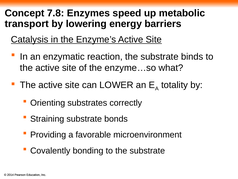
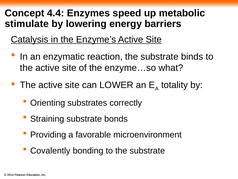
7.8: 7.8 -> 4.4 (56, 13)
transport: transport -> stimulate (27, 24)
